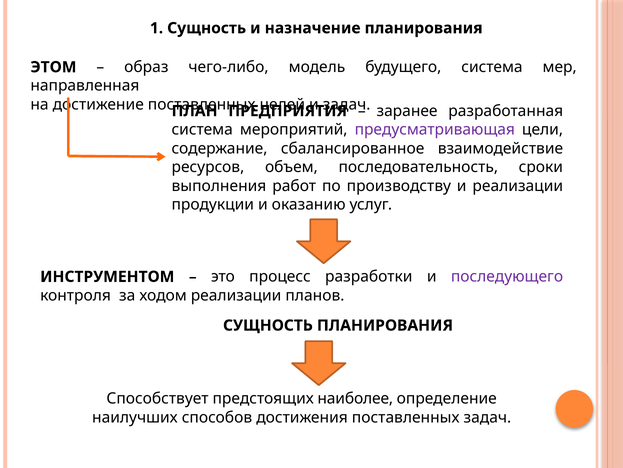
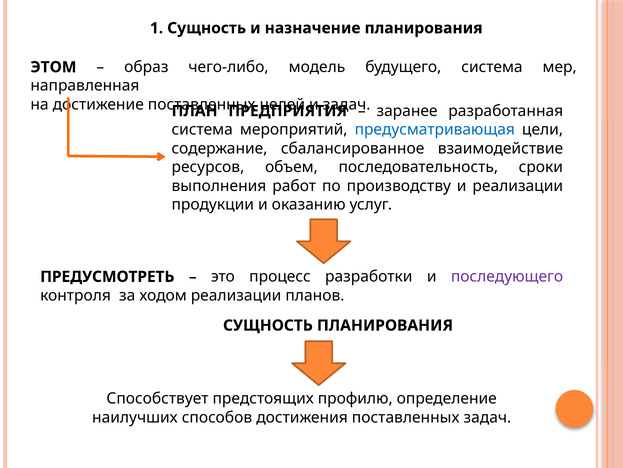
предусматривающая colour: purple -> blue (435, 130)
ИНСТРУМЕНТОМ: ИНСТРУМЕНТОМ -> ПРЕДУСМОТРЕТЬ (107, 276)
наиболее: наиболее -> профилю (355, 398)
